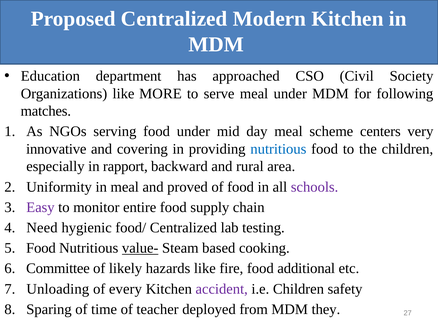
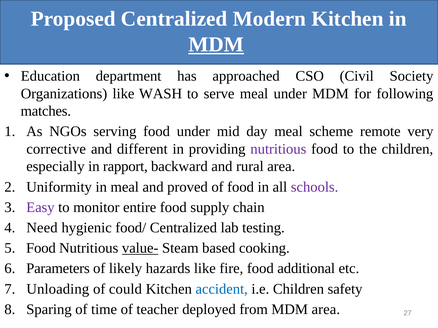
MDM underline: none -> present (216, 45)
MORE: MORE -> WASH (161, 94)
centers: centers -> remote (380, 132)
innovative: innovative -> corrective (56, 149)
covering: covering -> different (142, 149)
nutritious colour: blue -> purple (278, 149)
Committee: Committee -> Parameters (58, 269)
every: every -> could (125, 289)
accident colour: purple -> blue (222, 289)
MDM they: they -> area (326, 310)
